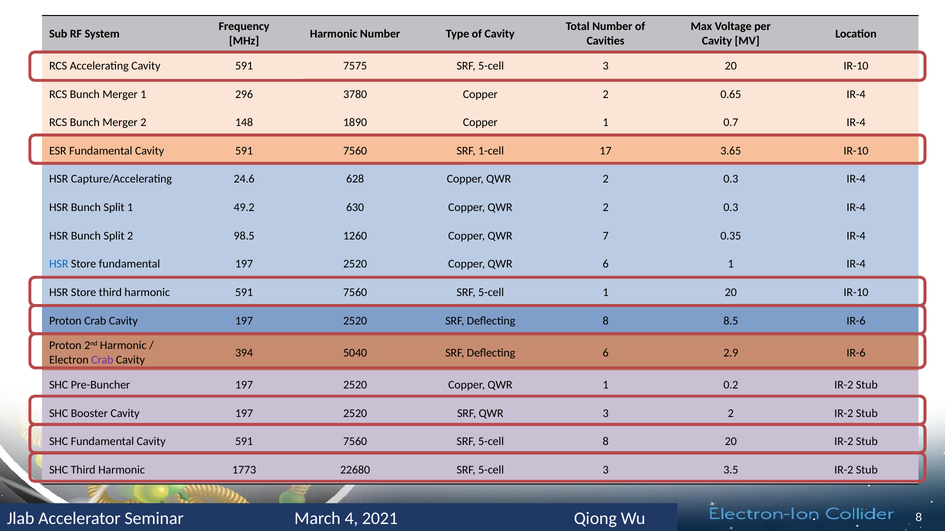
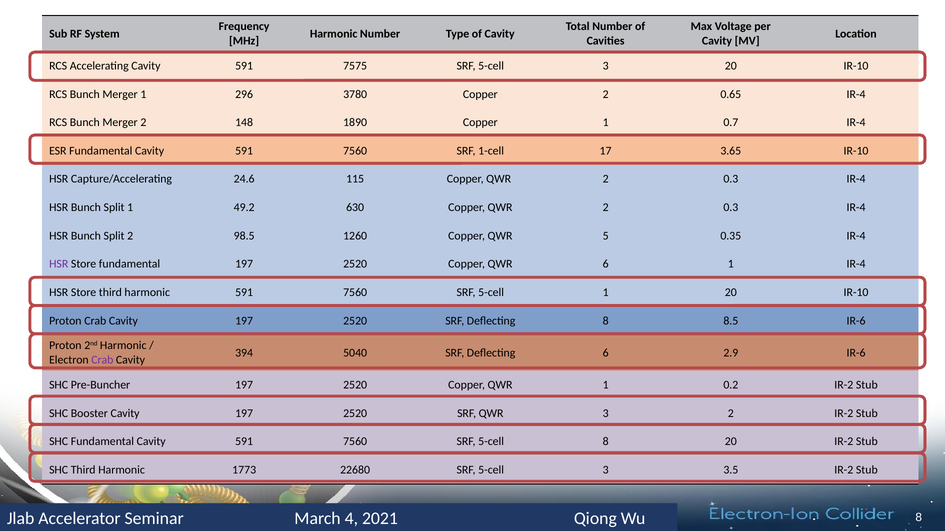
628: 628 -> 115 (355, 179)
7: 7 -> 5 (606, 236)
HSR colour: blue -> purple (59, 264)
